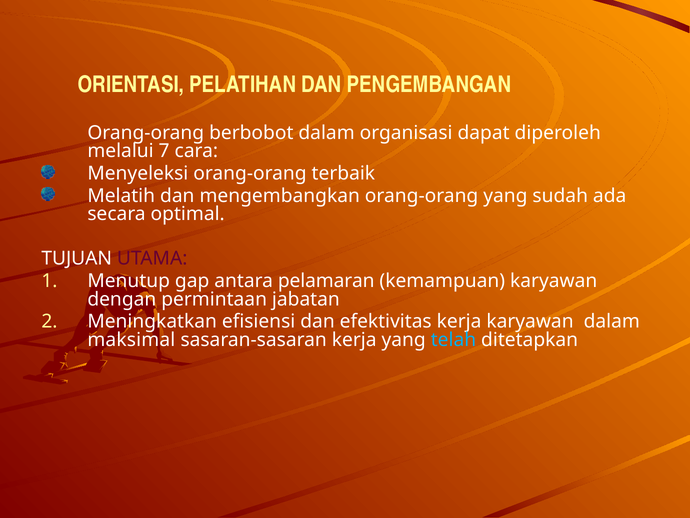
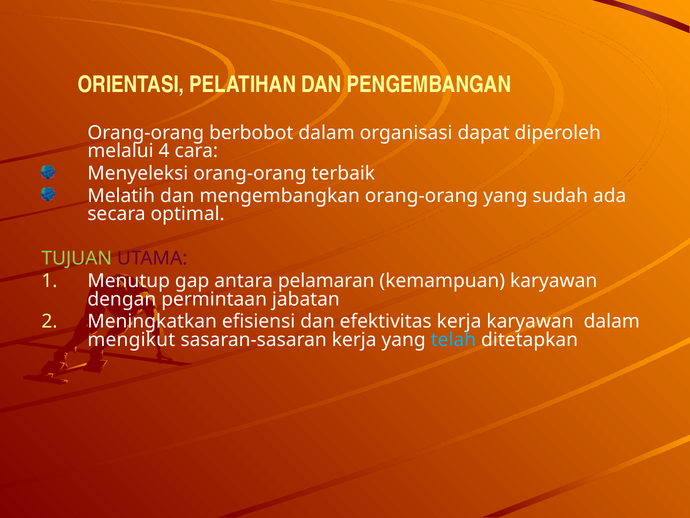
7: 7 -> 4 (164, 151)
TUJUAN colour: white -> light green (77, 258)
maksimal: maksimal -> mengikut (131, 340)
